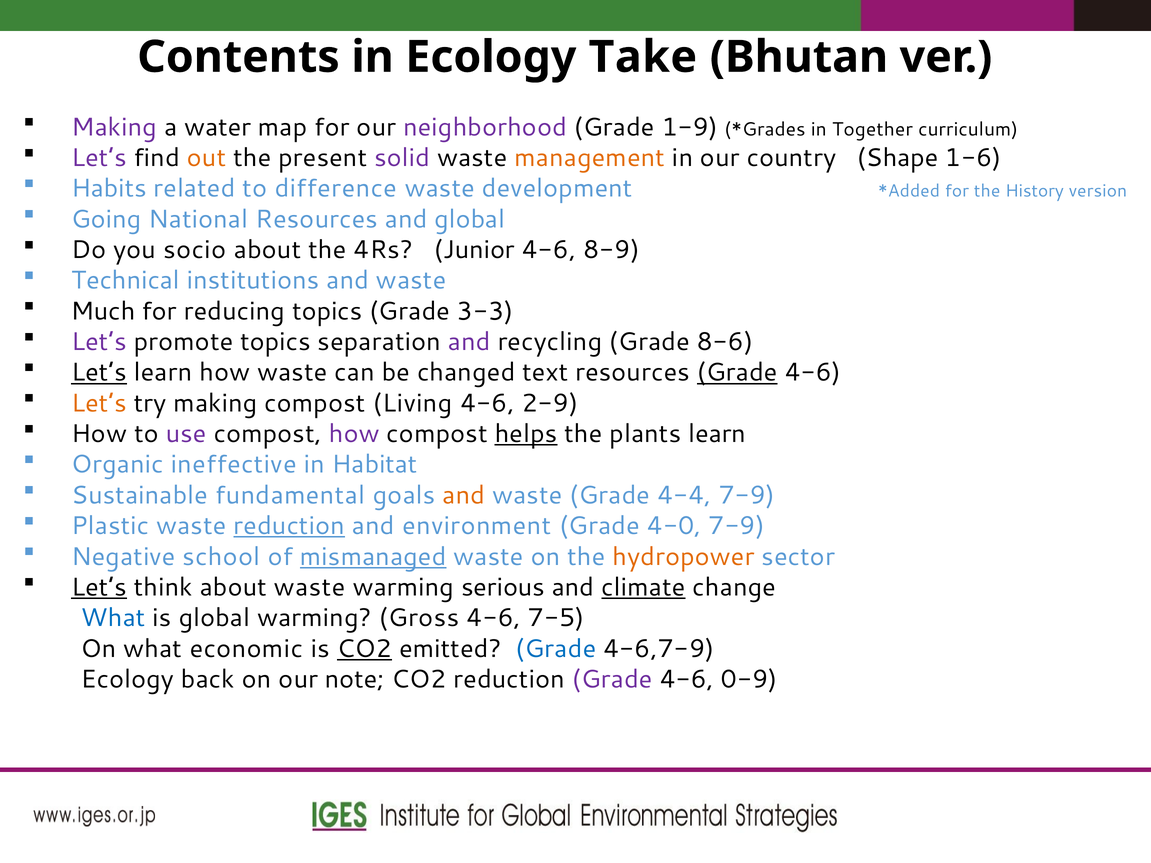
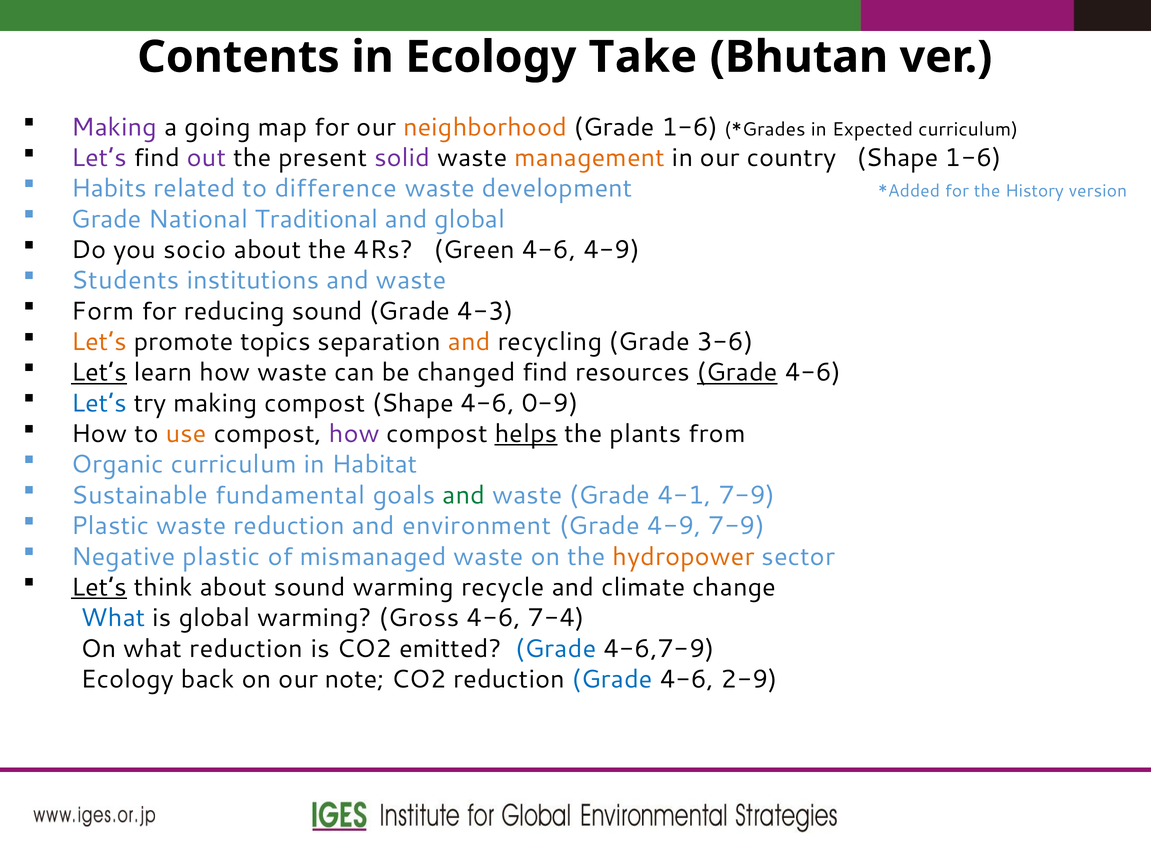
water: water -> going (218, 127)
neighborhood colour: purple -> orange (485, 127)
Grade 1-9: 1-9 -> 1-6 (690, 127)
Together: Together -> Expected (873, 129)
out colour: orange -> purple (207, 158)
Going: Going -> Grade (106, 219)
National Resources: Resources -> Traditional (317, 219)
Junior: Junior -> Green (474, 250)
4-6 8-9: 8-9 -> 4-9 (612, 250)
Technical: Technical -> Students (125, 281)
Much: Much -> Form (103, 311)
reducing topics: topics -> sound (327, 311)
3-3: 3-3 -> 4-3 (485, 311)
Let’s colour: purple -> orange (99, 342)
and colour: purple -> orange (469, 342)
8-6: 8-6 -> 3-6 (725, 342)
changed text: text -> find (545, 373)
Let’s colour: orange -> blue (99, 403)
compost Living: Living -> Shape (413, 403)
2-9: 2-9 -> 0-9 (550, 403)
use colour: purple -> orange (186, 434)
plants learn: learn -> from (717, 434)
Organic ineffective: ineffective -> curriculum (234, 465)
and colour: orange -> green (464, 495)
4-4: 4-4 -> 4-1 (684, 495)
reduction underline: present -> none (289, 526)
Grade 4-0: 4-0 -> 4-9 (674, 526)
Negative school: school -> plastic (221, 557)
mismanaged underline: present -> none (373, 557)
about waste: waste -> sound (310, 587)
serious: serious -> recycle (503, 587)
climate underline: present -> none (643, 587)
7-5: 7-5 -> 7-4 (556, 618)
what economic: economic -> reduction (246, 649)
CO2 underline: present -> none (364, 649)
Grade colour: purple -> blue (612, 679)
0-9: 0-9 -> 2-9 (749, 679)
